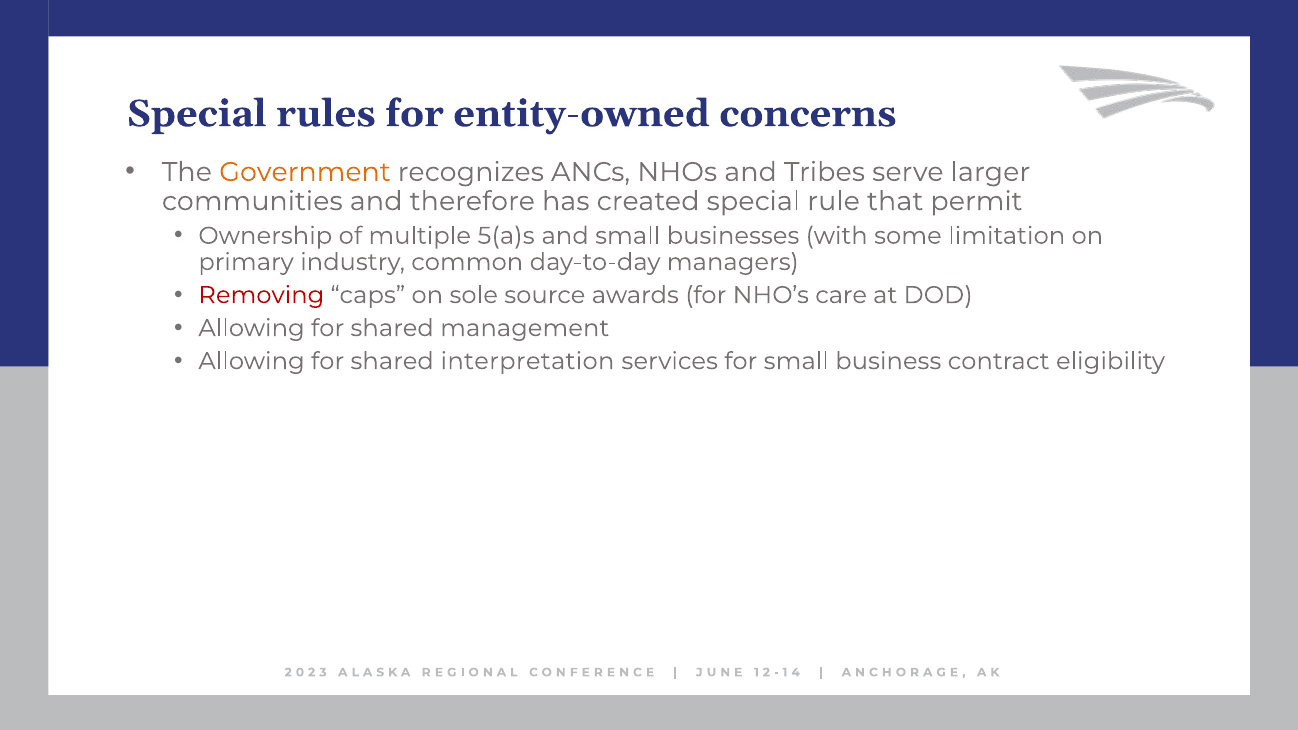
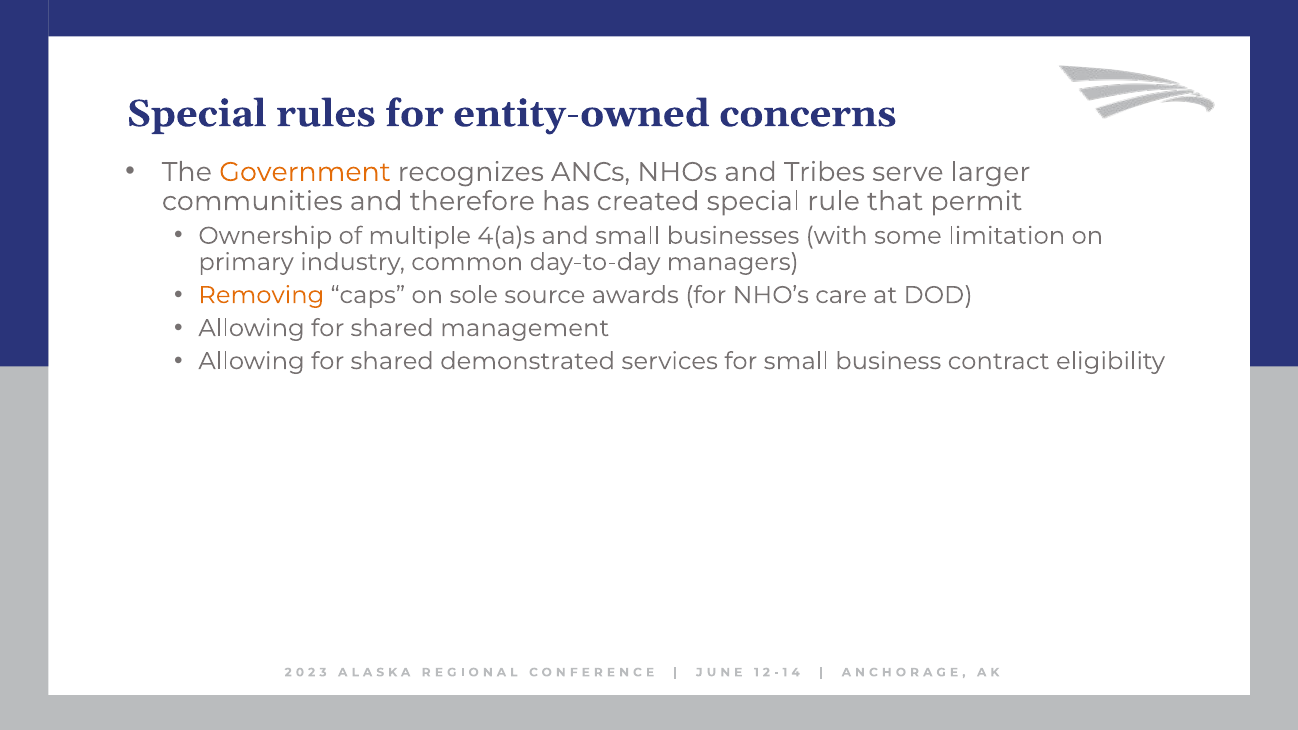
5(a)s: 5(a)s -> 4(a)s (506, 236)
Removing colour: red -> orange (261, 295)
interpretation: interpretation -> demonstrated (528, 361)
